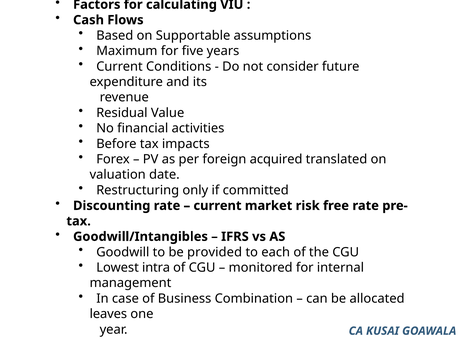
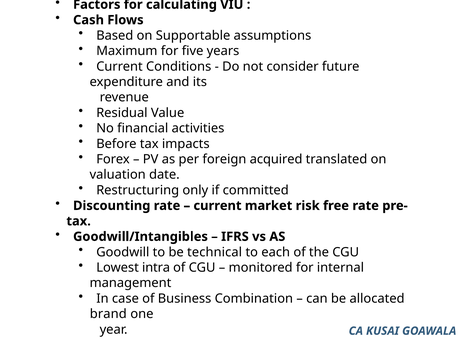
provided: provided -> technical (215, 252)
leaves: leaves -> brand (108, 314)
